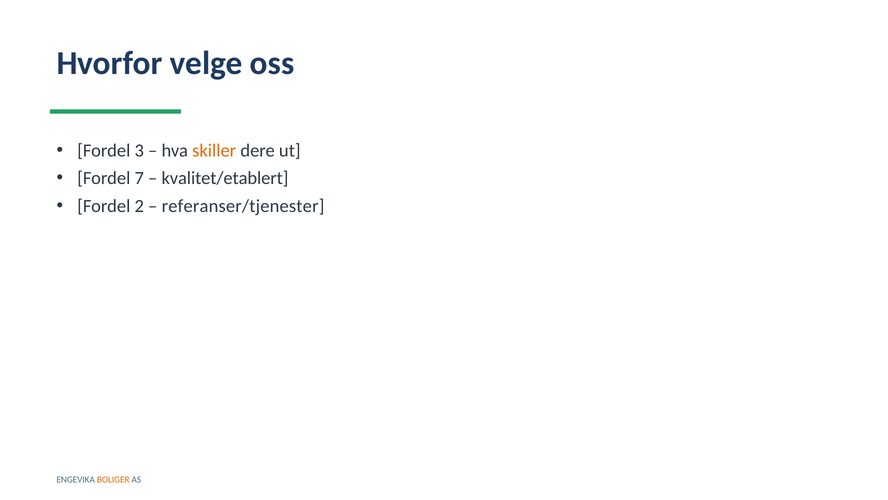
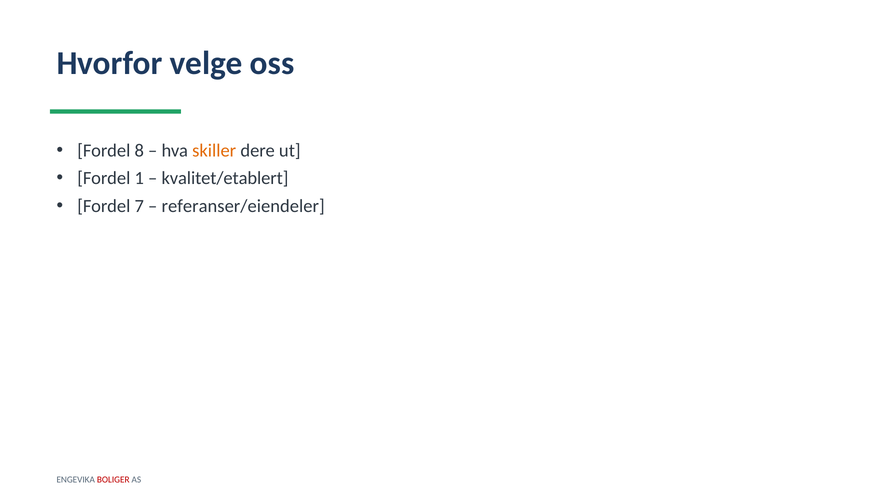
3: 3 -> 8 (139, 150)
7: 7 -> 1 (139, 178)
2: 2 -> 7 (139, 206)
referanser/tjenester: referanser/tjenester -> referanser/eiendeler (243, 206)
BOLIGER colour: orange -> red (113, 479)
